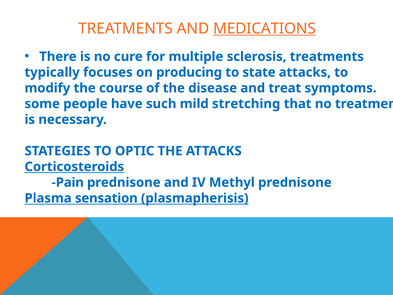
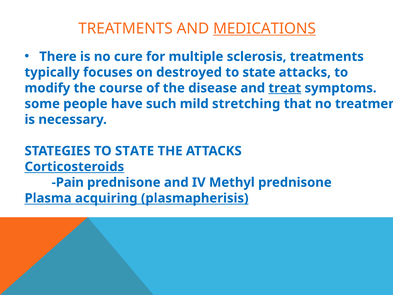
producing: producing -> destroyed (189, 72)
treat underline: none -> present (285, 88)
STATEGIES TO OPTIC: OPTIC -> STATE (135, 151)
sensation: sensation -> acquiring (106, 198)
